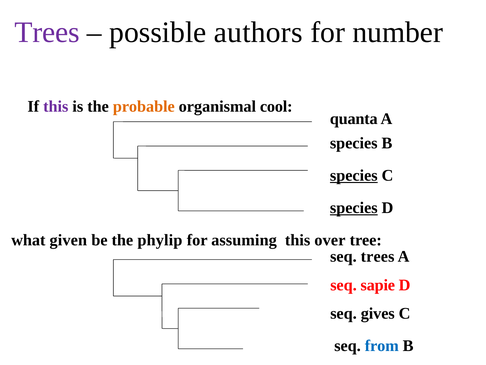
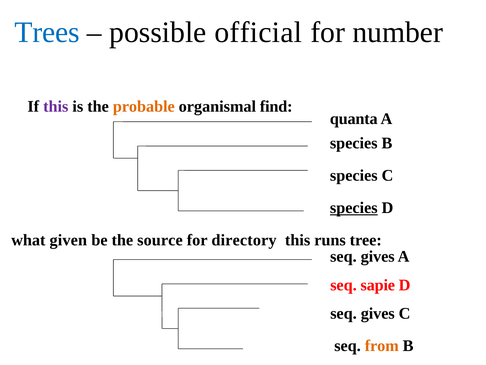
Trees colour: purple -> blue (47, 32)
authors: authors -> official (258, 32)
cool: cool -> find (276, 106)
species underline: present -> none (354, 175)
phylip: phylip -> source (160, 240)
assuming: assuming -> directory (244, 240)
over: over -> runs (330, 240)
trees: trees -> gives (378, 256)
from colour: blue -> orange (382, 345)
